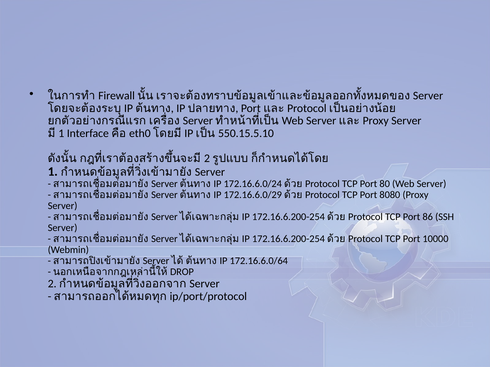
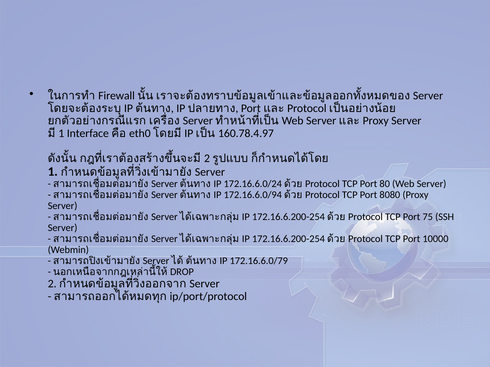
550.15.5.10: 550.15.5.10 -> 160.78.4.97 (246, 133)
172.16.6.0/29: 172.16.6.0/29 -> 172.16.6.0/94 (253, 195)
86: 86 -> 75 (428, 217)
172.16.6.0/64: 172.16.6.0/64 -> 172.16.6.0/79 (259, 261)
